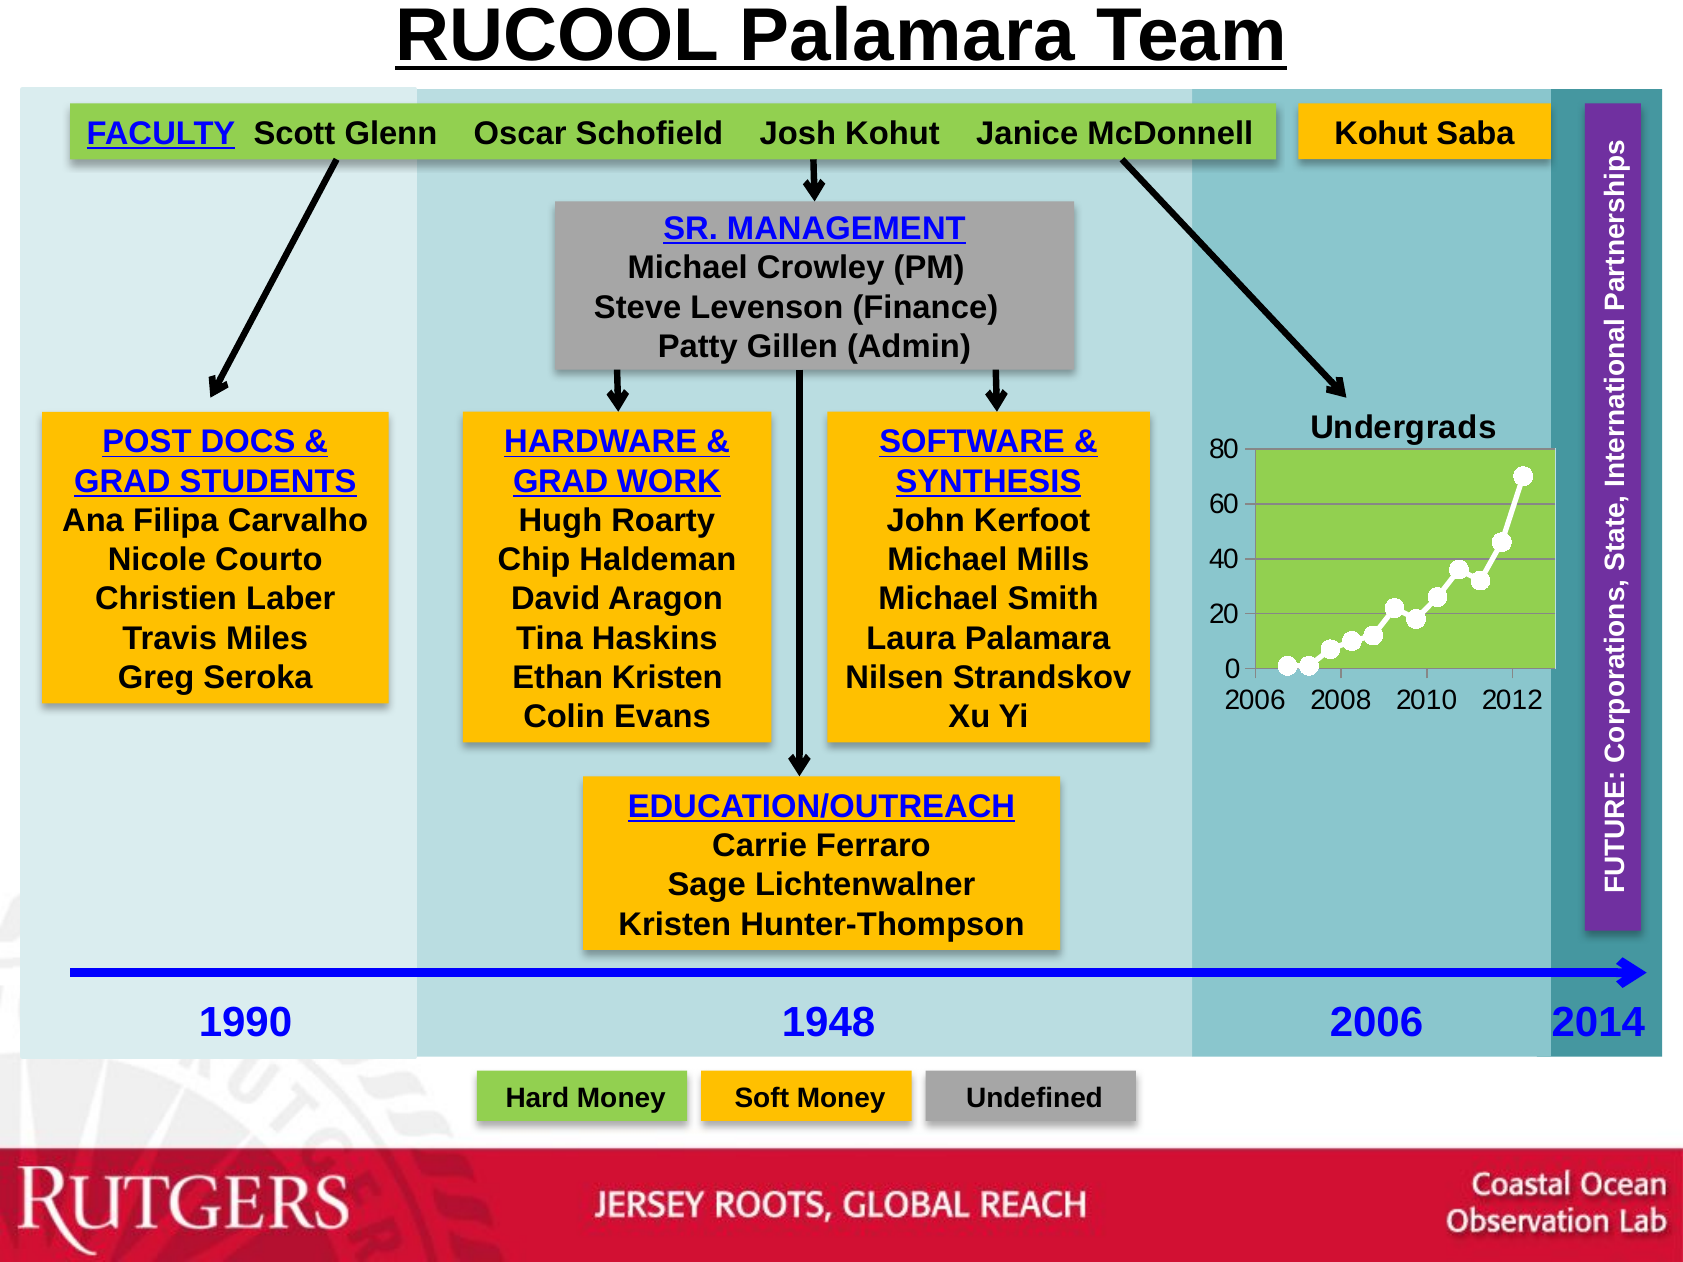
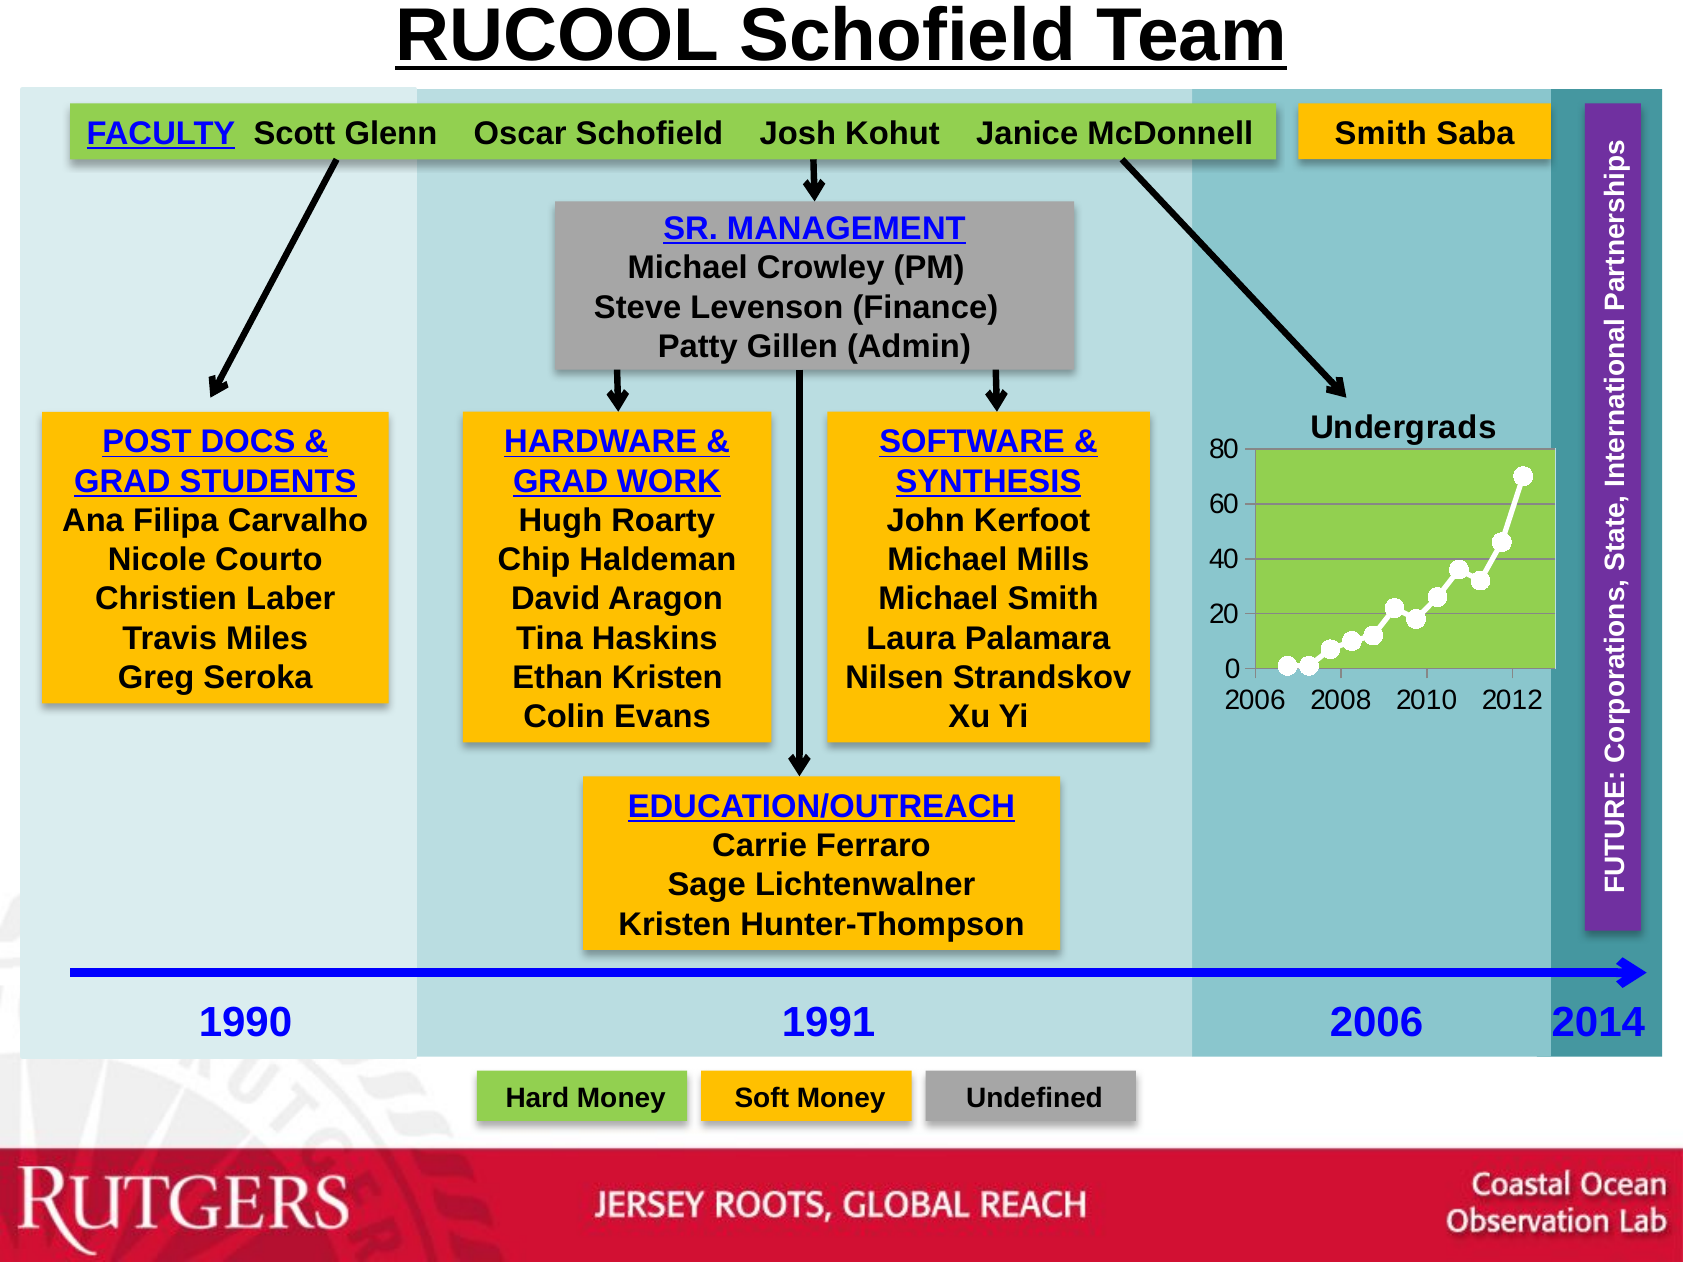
RUCOOL Palamara: Palamara -> Schofield (908, 35)
Kohut: Kohut -> Smith (1381, 134)
1948: 1948 -> 1991 (829, 1023)
